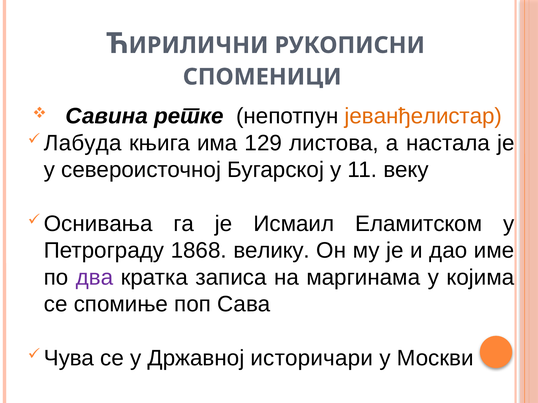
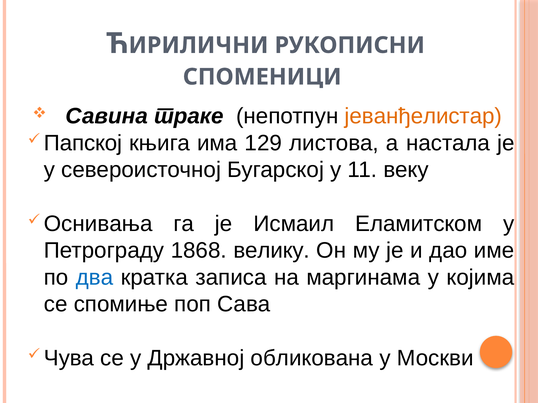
ретке: ретке -> траке (189, 116)
Лабуда: Лабуда -> Папској (83, 143)
два colour: purple -> blue (95, 278)
историчари: историчари -> обликована (312, 358)
